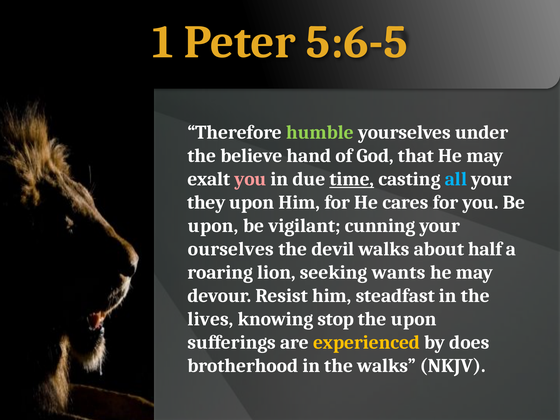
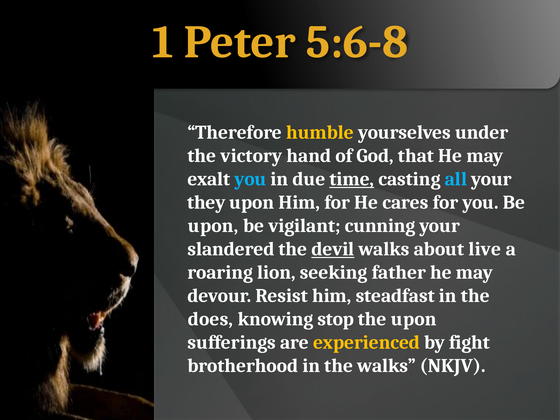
5:6-5: 5:6-5 -> 5:6-8 (357, 42)
humble colour: light green -> yellow (320, 133)
believe: believe -> victory (251, 156)
you colour: pink -> light blue (251, 179)
ourselves: ourselves -> slandered (231, 249)
devil underline: none -> present (333, 249)
half: half -> live (485, 249)
wants: wants -> father (399, 272)
lives: lives -> does (210, 319)
does: does -> fight (470, 342)
